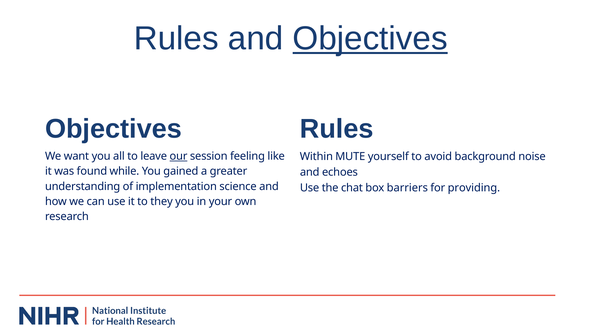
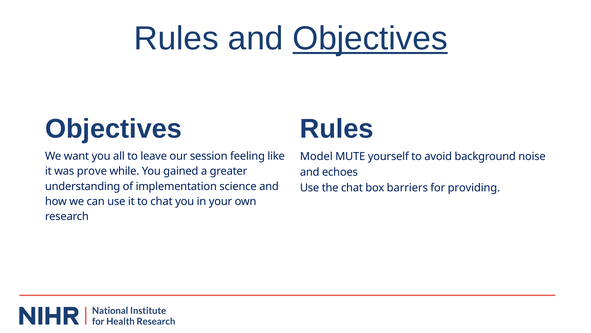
our underline: present -> none (179, 156)
Within: Within -> Model (316, 156)
found: found -> prove (92, 171)
to they: they -> chat (162, 201)
